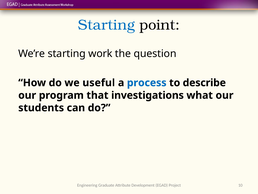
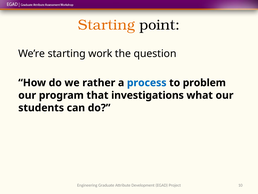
Starting colour: blue -> orange (106, 25)
useful: useful -> rather (99, 83)
describe: describe -> problem (204, 83)
